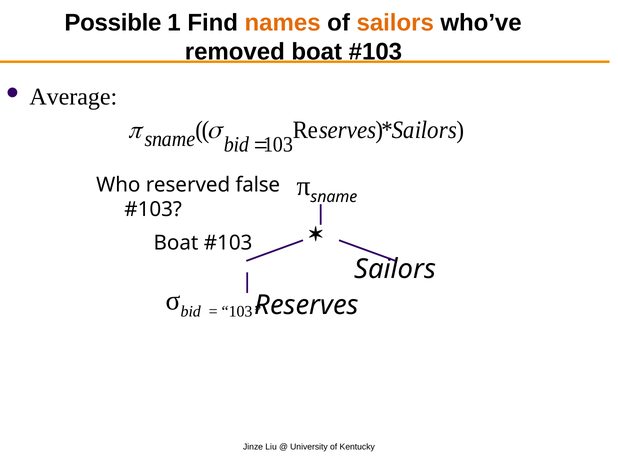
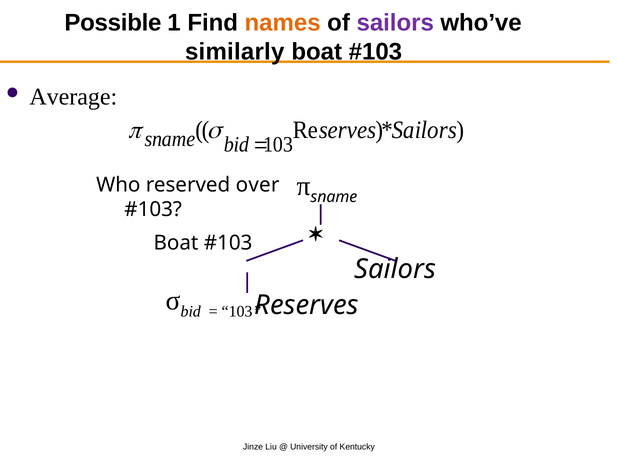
sailors colour: orange -> purple (395, 23)
removed: removed -> similarly (235, 52)
false: false -> over (258, 185)
